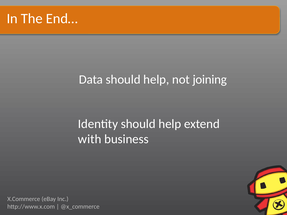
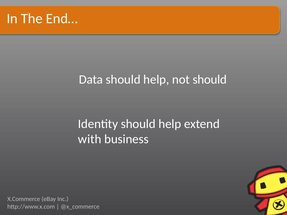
not joining: joining -> should (210, 79)
